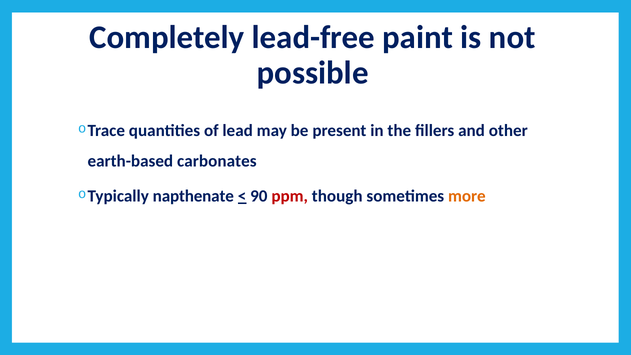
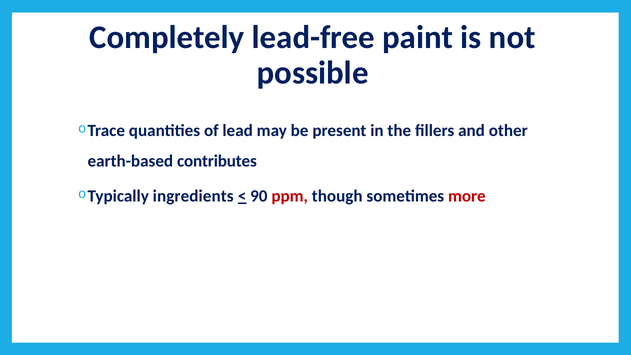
carbonates: carbonates -> contributes (217, 161)
napthenate: napthenate -> ingredients (193, 196)
more colour: orange -> red (467, 196)
